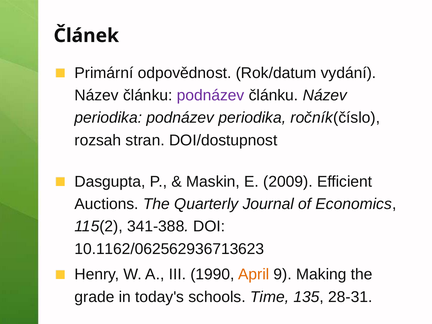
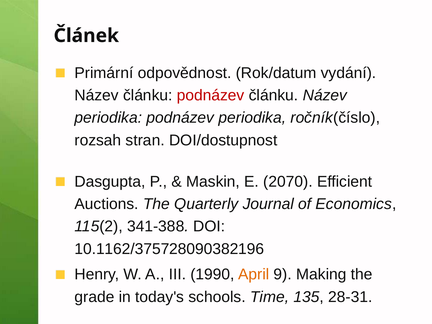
podnázev colour: purple -> red (211, 95)
2009: 2009 -> 2070 (288, 182)
10.1162/062562936713623: 10.1162/062562936713623 -> 10.1162/375728090382196 (169, 249)
